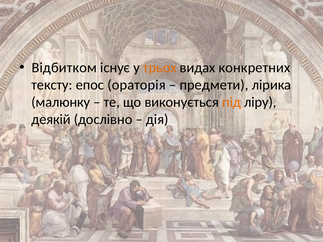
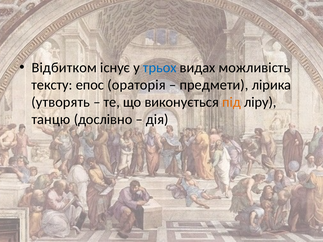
трьох colour: orange -> blue (160, 68)
конкретних: конкретних -> можливість (255, 68)
малюнку: малюнку -> утворять (61, 102)
деякій: деякій -> танцю (51, 120)
